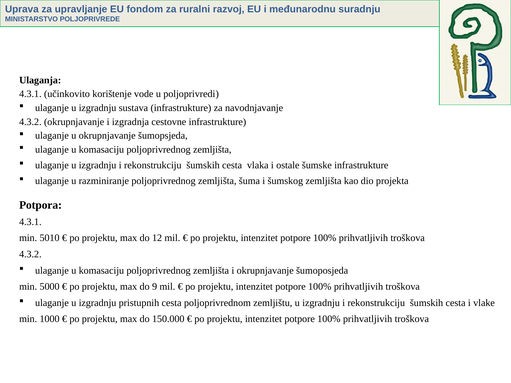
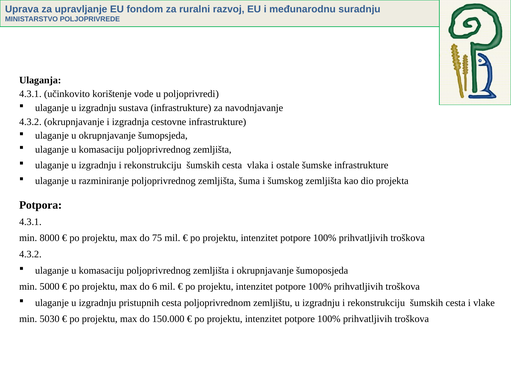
5010: 5010 -> 8000 (50, 238)
12: 12 -> 75 (157, 238)
9: 9 -> 6 (155, 287)
1000: 1000 -> 5030 (50, 319)
